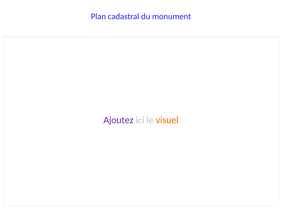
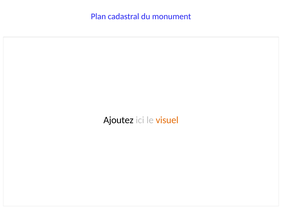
Ajoutez colour: purple -> black (118, 120)
